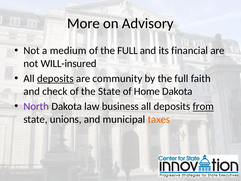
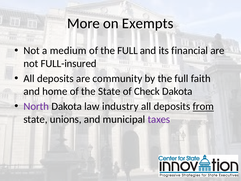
Advisory: Advisory -> Exempts (148, 23)
WILL-insured: WILL-insured -> FULL-insured (69, 63)
deposits underline: present -> none (55, 78)
check: check -> home (55, 91)
Home: Home -> Check (147, 91)
business: business -> industry (120, 106)
taxes colour: orange -> purple (159, 119)
